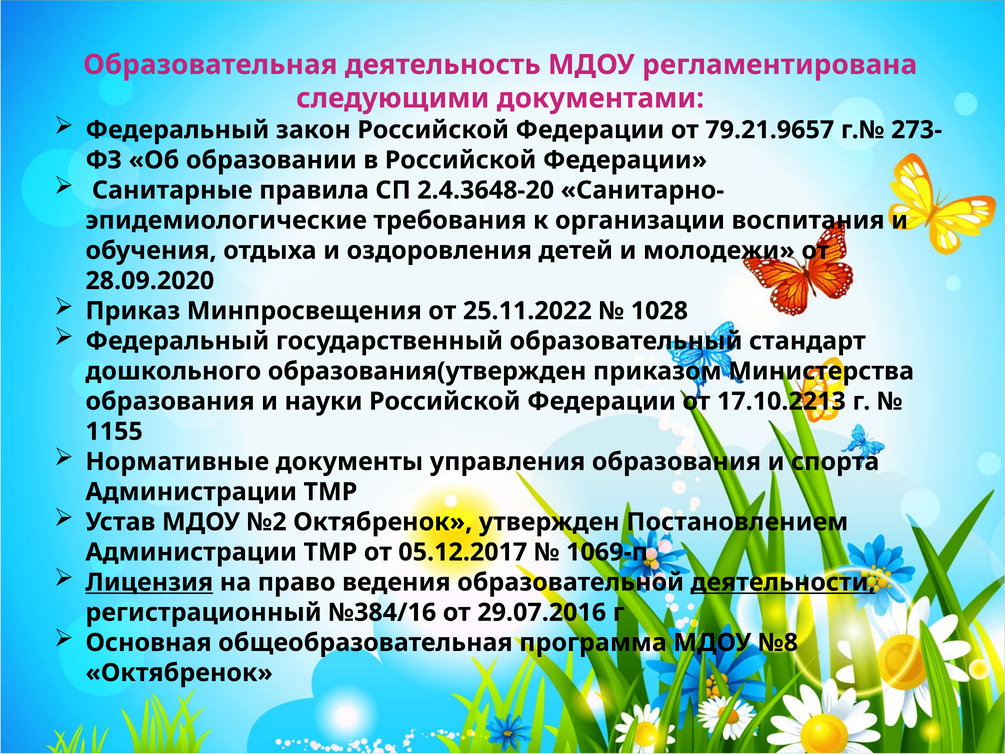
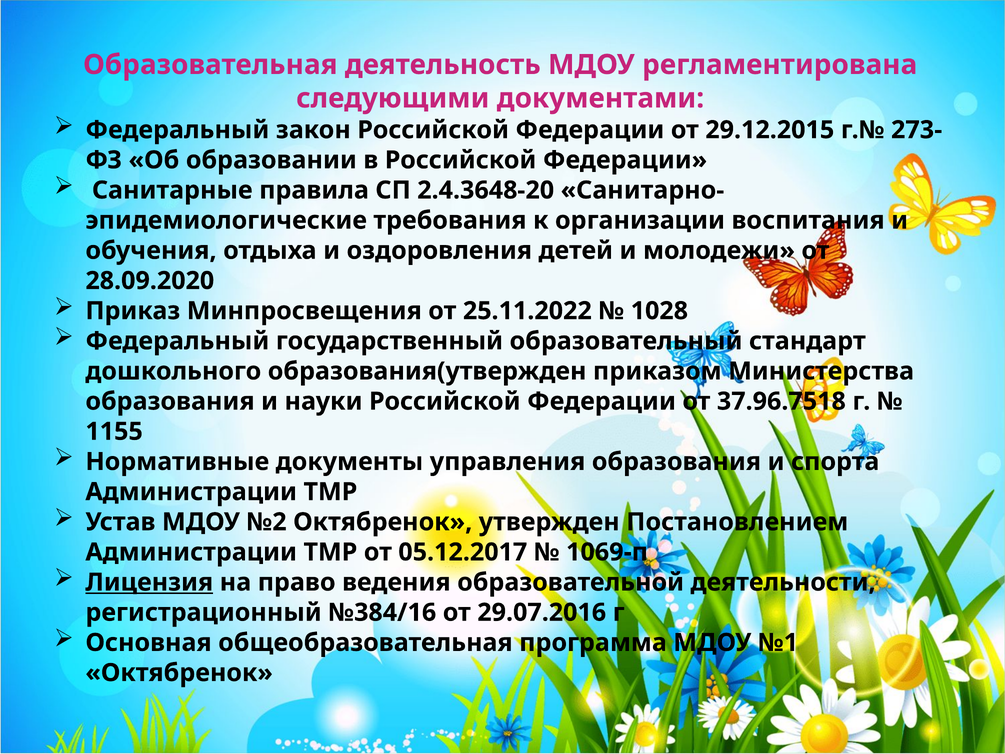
79.21.9657: 79.21.9657 -> 29.12.2015 (770, 130)
17.10.2213: 17.10.2213 -> 37.96.7518 (781, 401)
деятельности underline: present -> none (783, 582)
№8: №8 -> №1 (778, 642)
